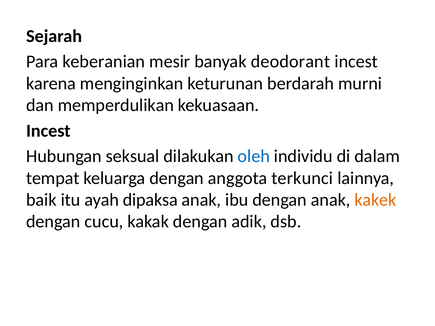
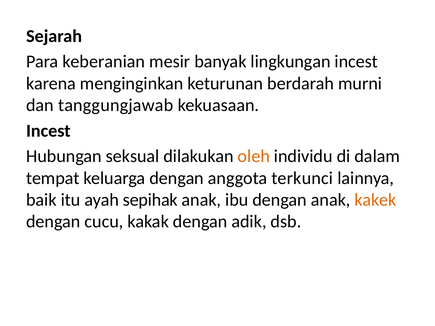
deodorant: deodorant -> lingkungan (291, 62)
memperdulikan: memperdulikan -> tanggungjawab (116, 105)
oleh colour: blue -> orange (254, 156)
dipaksa: dipaksa -> sepihak (150, 200)
